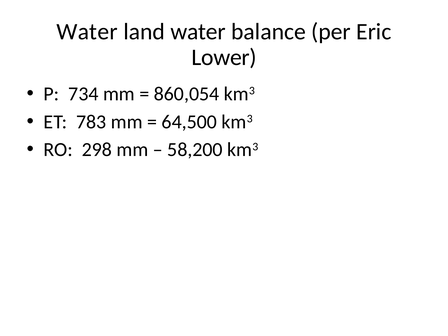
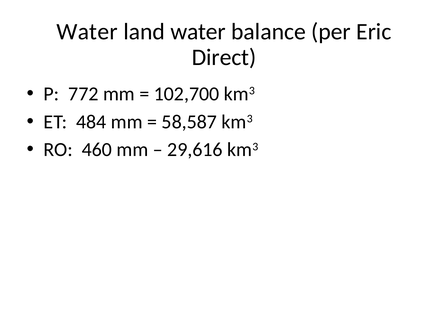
Lower: Lower -> Direct (224, 57)
734: 734 -> 772 (83, 94)
860,054: 860,054 -> 102,700 (187, 94)
783: 783 -> 484 (91, 122)
64,500: 64,500 -> 58,587 (189, 122)
298: 298 -> 460 (97, 150)
58,200: 58,200 -> 29,616 (195, 150)
